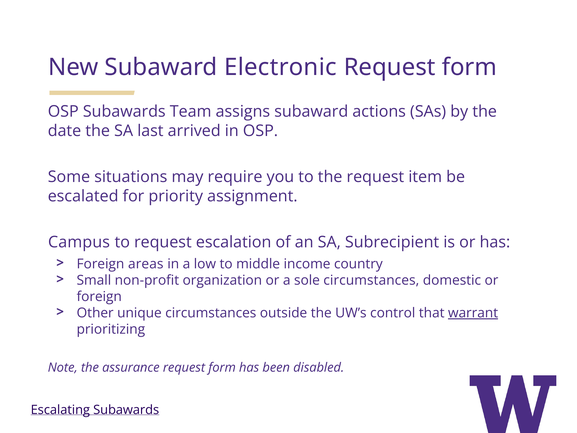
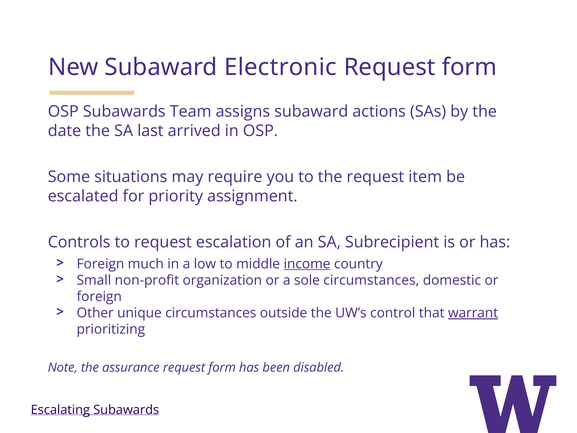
Campus: Campus -> Controls (79, 242)
areas: areas -> much (146, 264)
income underline: none -> present (307, 264)
